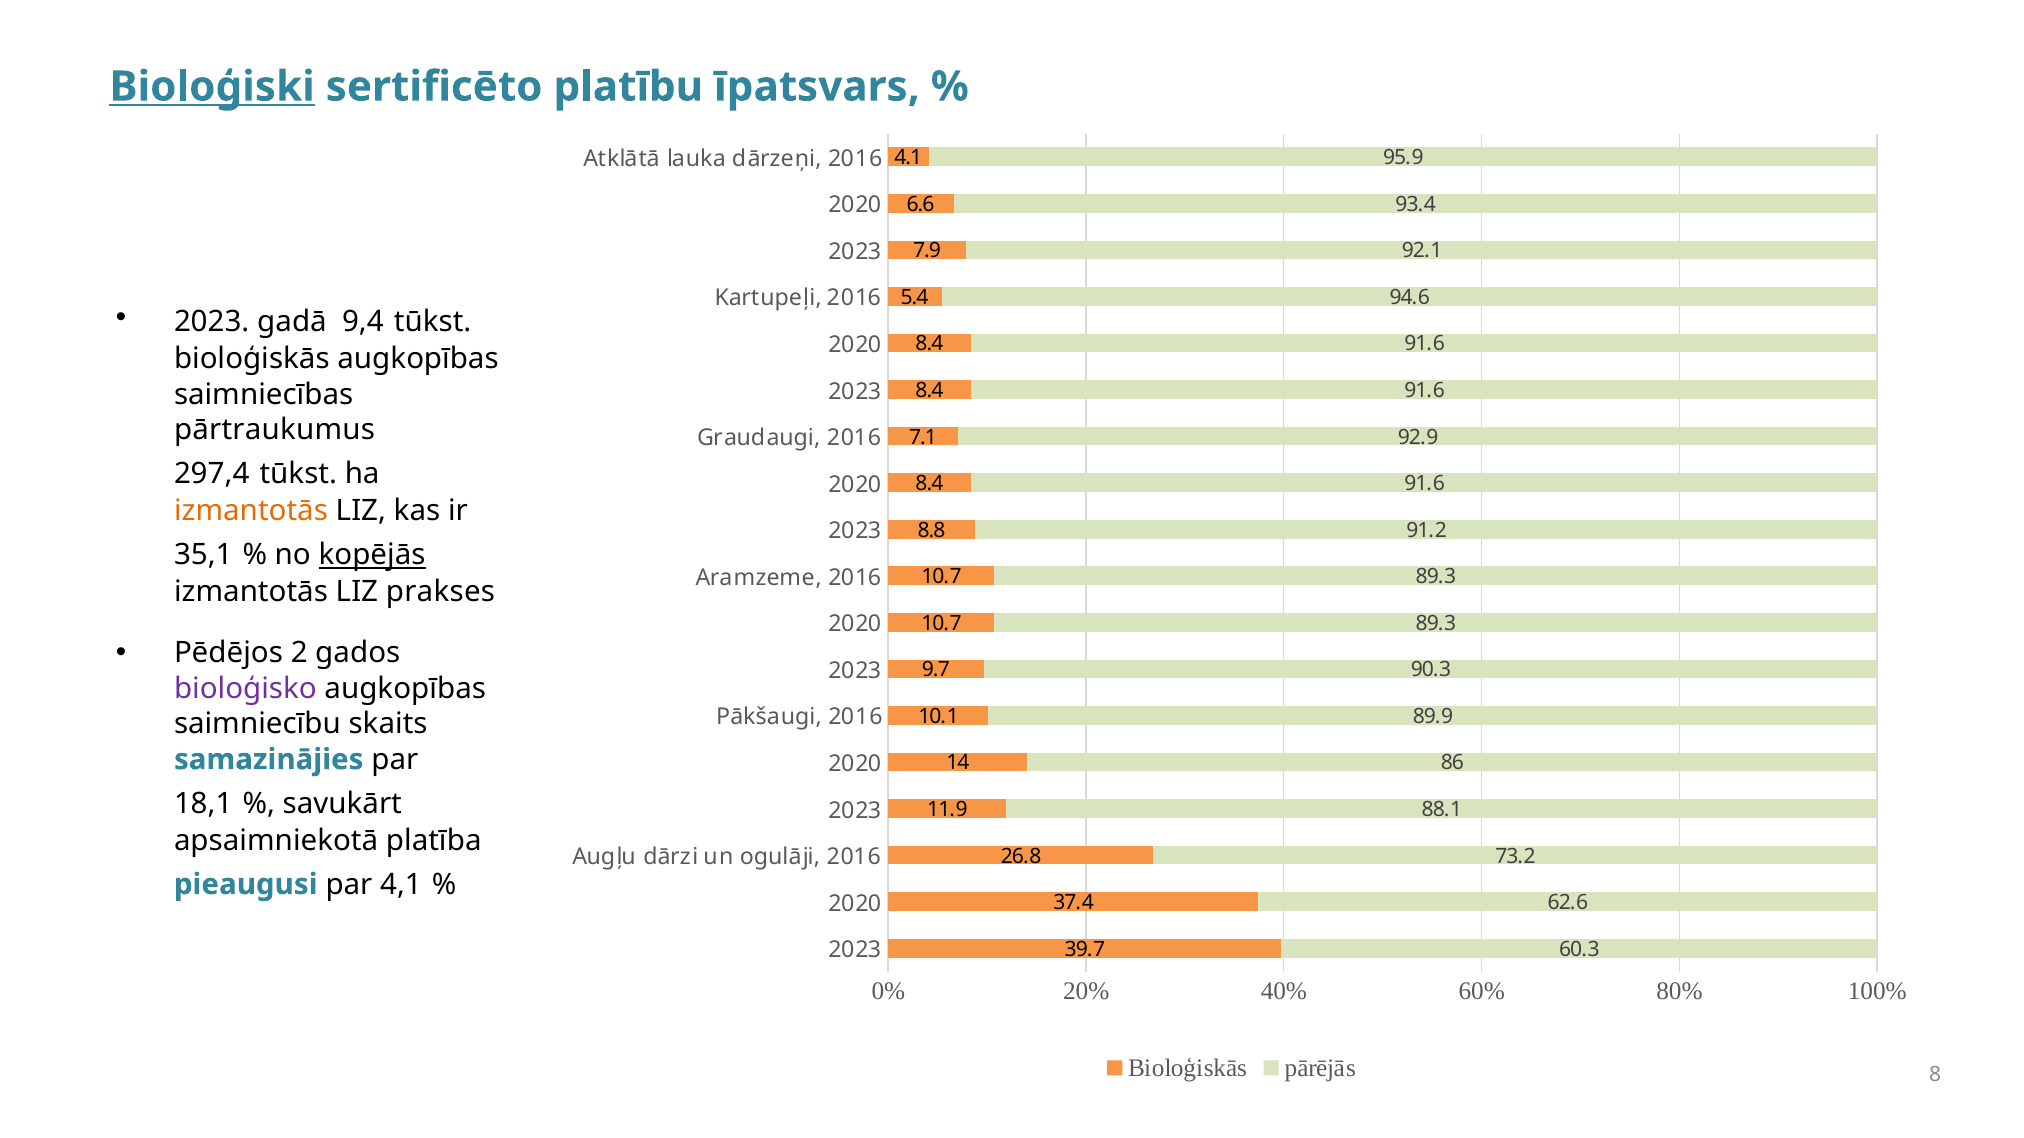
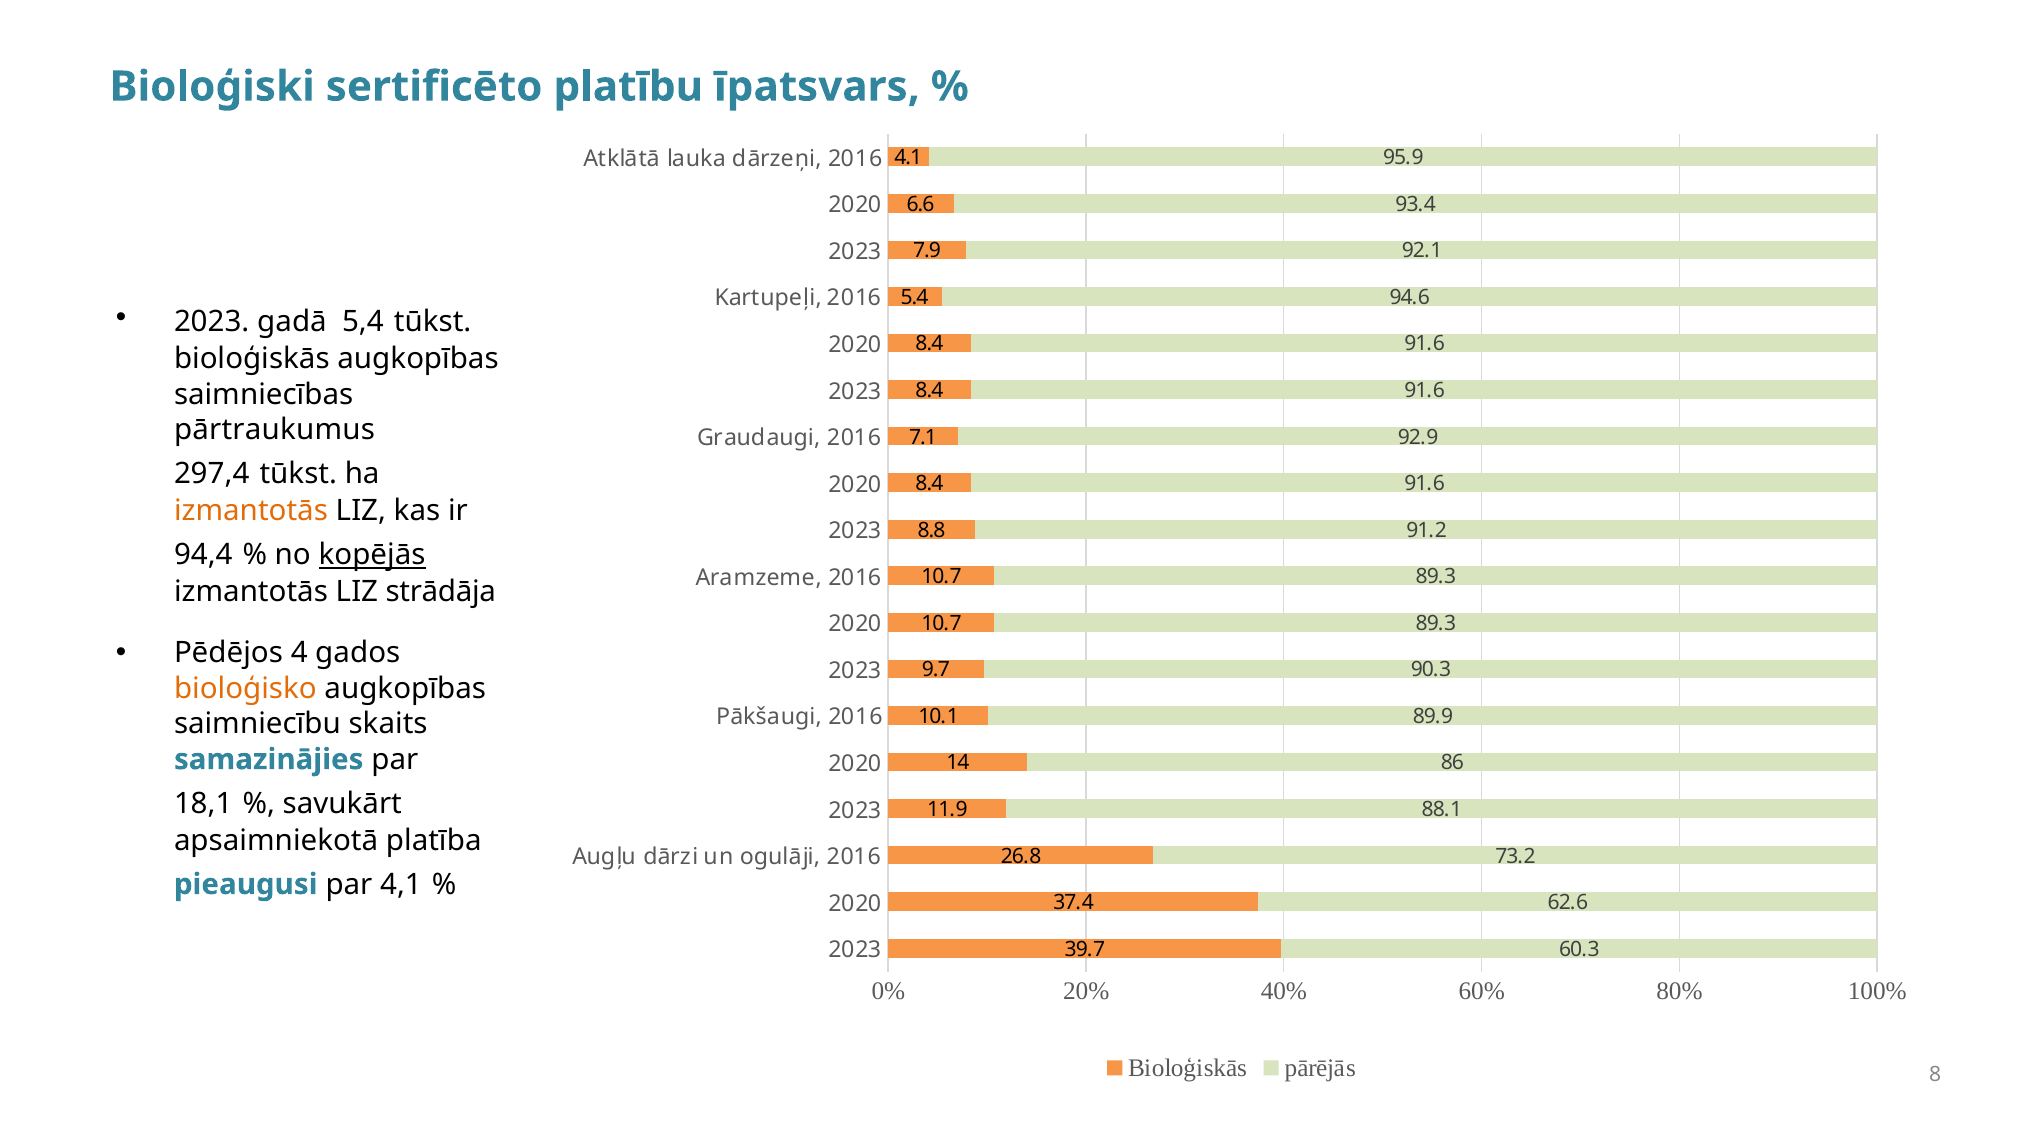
Bioloģiski underline: present -> none (212, 87)
9,4: 9,4 -> 5,4 (363, 322)
35,1: 35,1 -> 94,4 (203, 555)
prakses: prakses -> strādāja (441, 592)
2: 2 -> 4 (299, 653)
bioloģisko colour: purple -> orange (245, 689)
